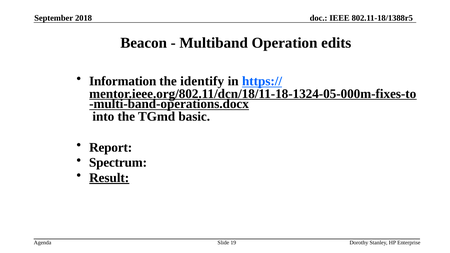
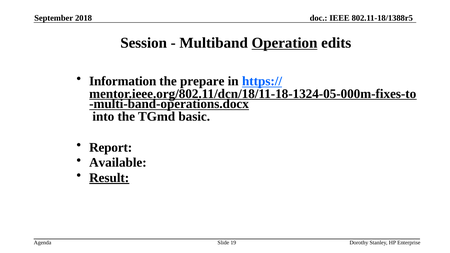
Beacon: Beacon -> Session (144, 43)
Operation underline: none -> present (285, 43)
identify: identify -> prepare (202, 81)
Spectrum: Spectrum -> Available (118, 163)
